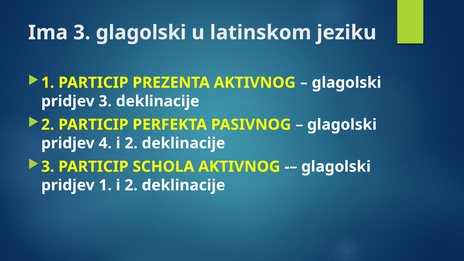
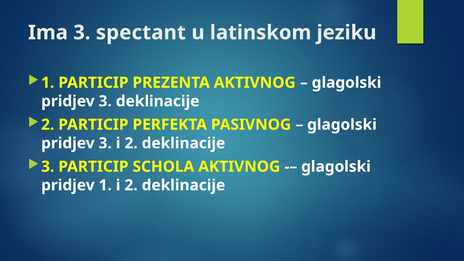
3 glagolski: glagolski -> spectant (141, 33)
4: 4 -> 3 (105, 143)
